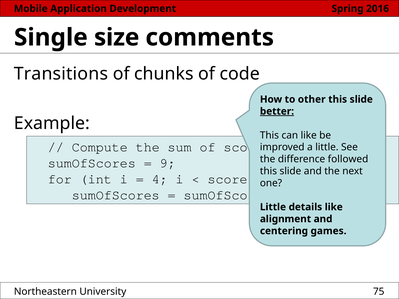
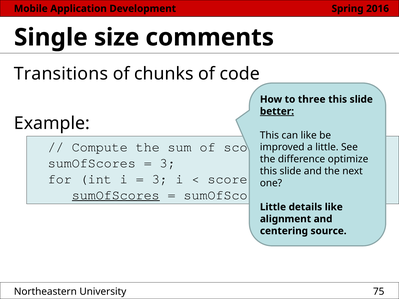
other: other -> three (312, 99)
followed: followed -> optimize (348, 159)
9: 9 -> 3 (168, 163)
4: 4 -> 3 (160, 179)
sumOfScores underline: none -> present (116, 195)
games: games -> source (329, 231)
